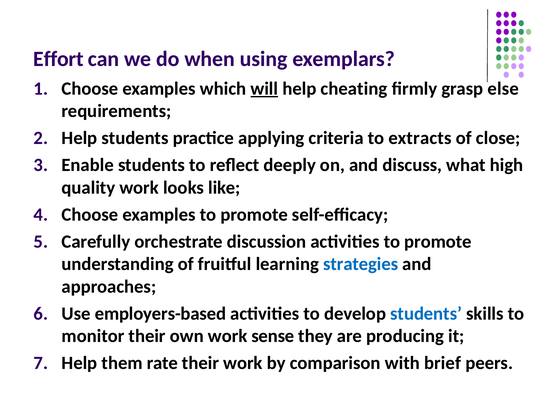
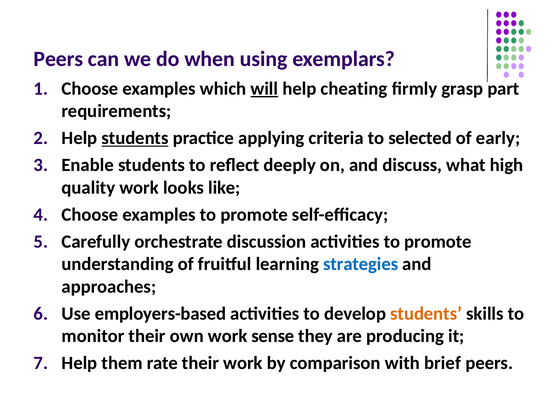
Effort: Effort -> Peers (58, 59)
else: else -> part (503, 89)
students underline: none -> present (135, 138)
extracts: extracts -> selected (420, 138)
close: close -> early (498, 138)
students colour: blue -> orange (426, 314)
